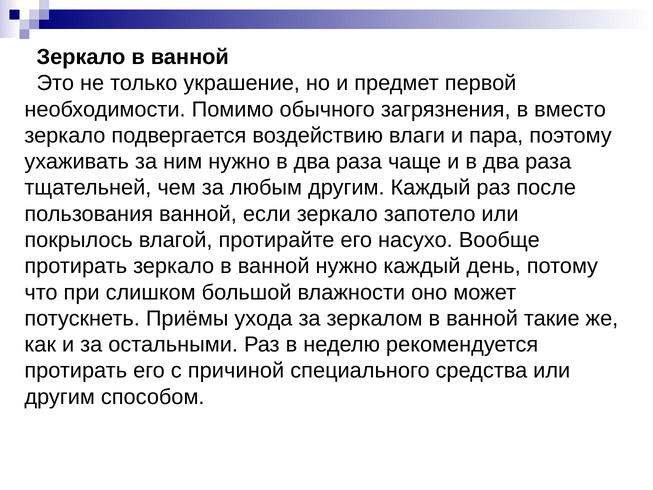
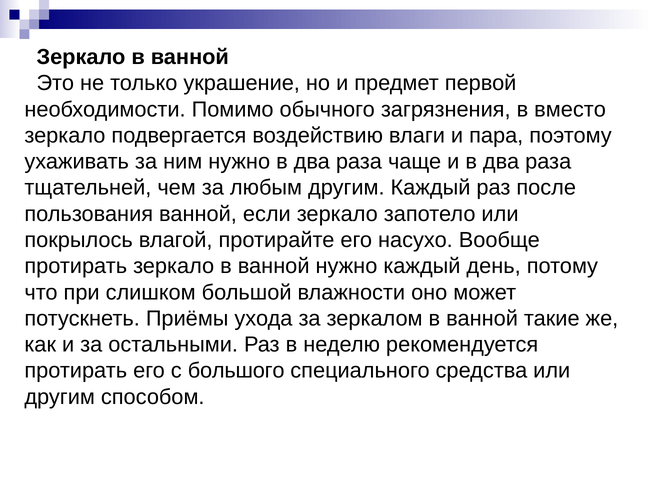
причиной: причиной -> большого (236, 371)
